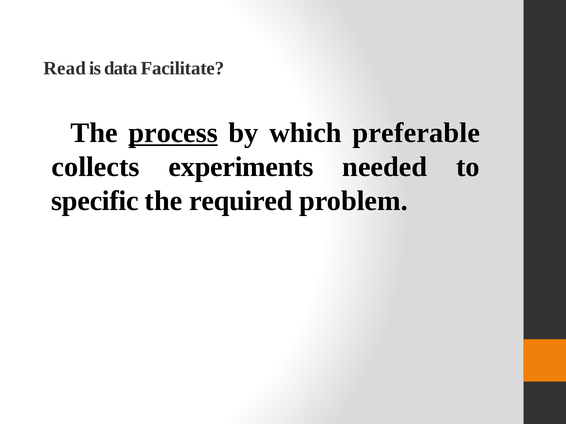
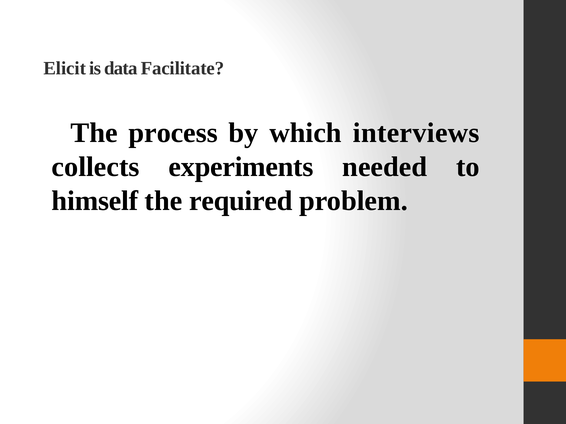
Read: Read -> Elicit (65, 68)
process underline: present -> none (173, 133)
preferable: preferable -> interviews (416, 133)
specific: specific -> himself (95, 201)
